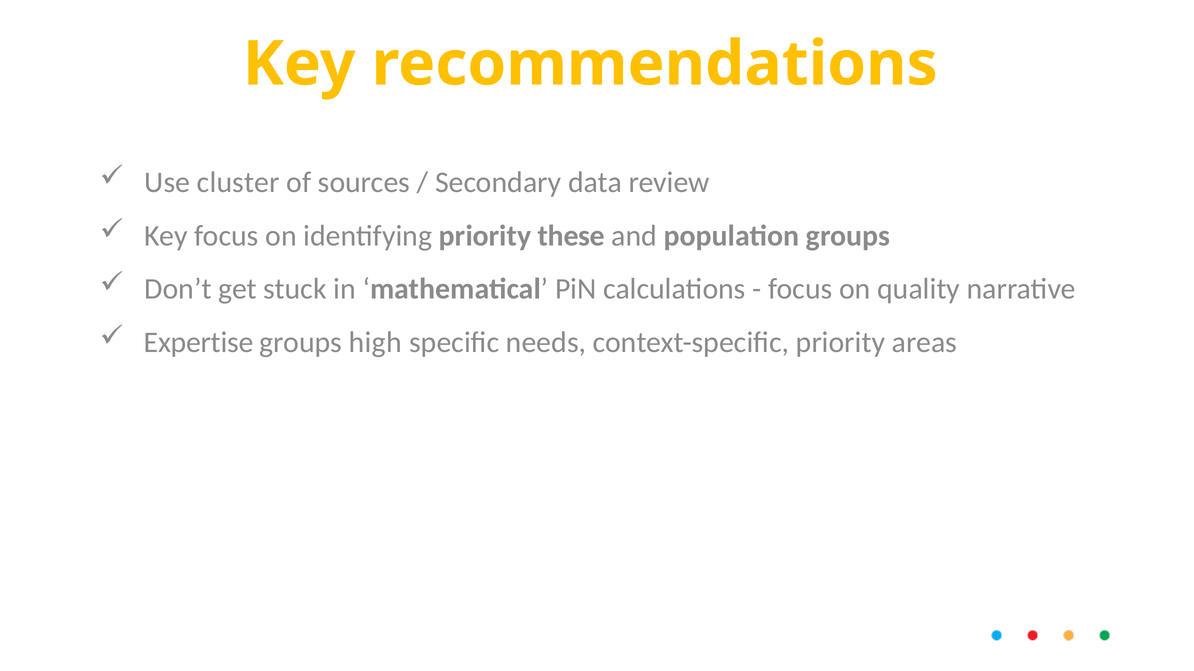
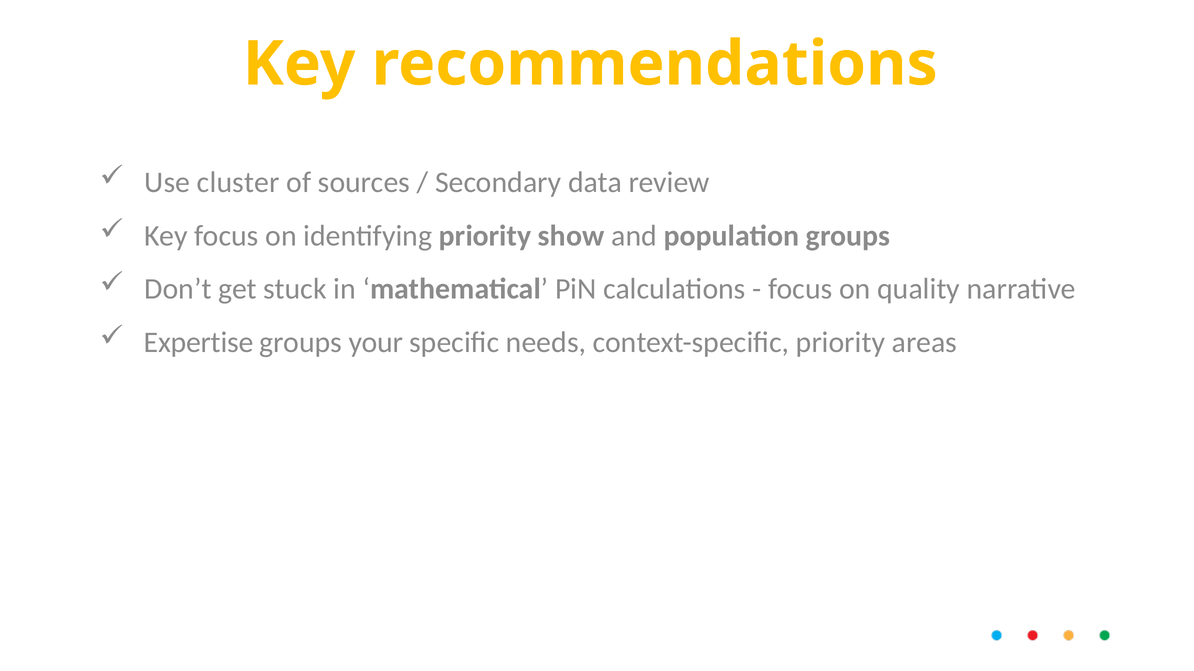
these: these -> show (571, 236)
high: high -> your (376, 343)
